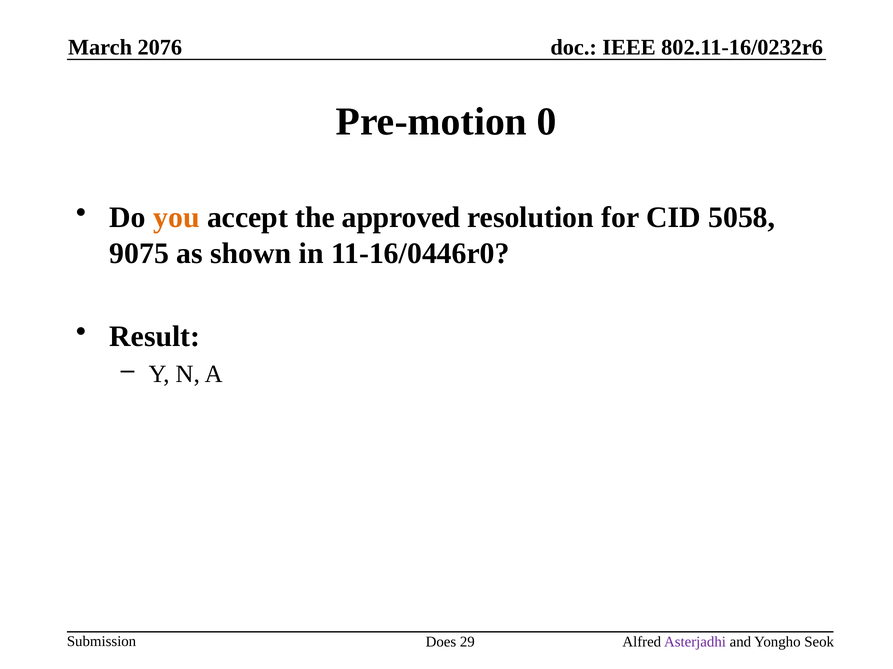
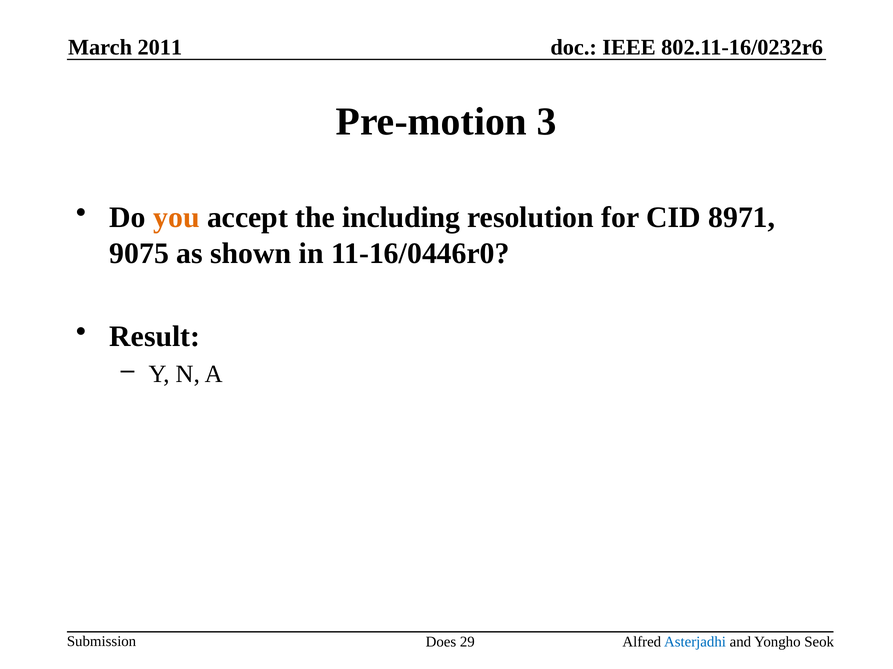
2076: 2076 -> 2011 (160, 48)
0: 0 -> 3 (547, 122)
approved: approved -> including (401, 218)
5058: 5058 -> 8971 (742, 218)
Asterjadhi colour: purple -> blue (695, 642)
